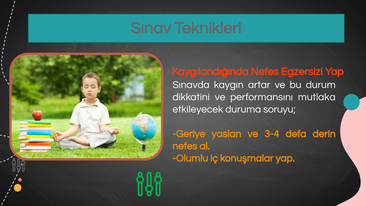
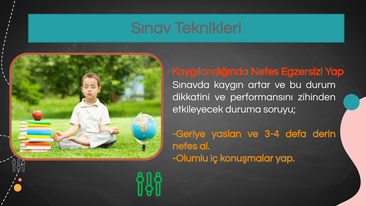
mutlaka: mutlaka -> zihinden (317, 97)
